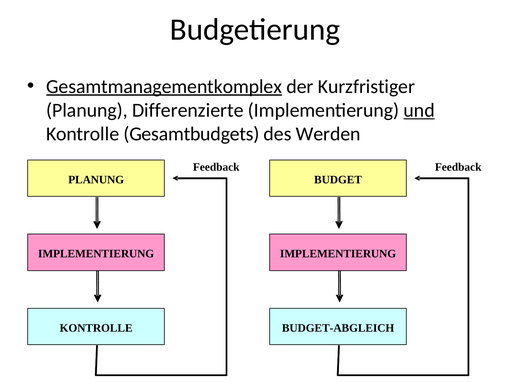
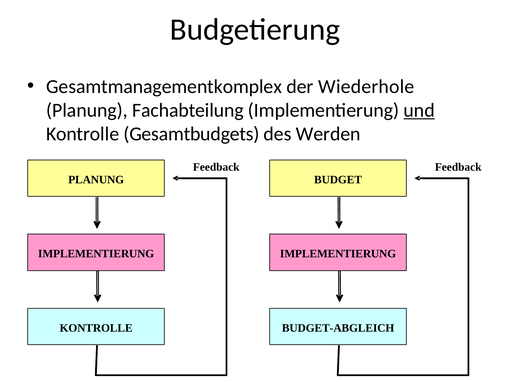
Gesamtmanagementkomplex underline: present -> none (164, 86)
Kurzfristiger: Kurzfristiger -> Wiederhole (366, 86)
Differenzierte: Differenzierte -> Fachabteilung (188, 110)
